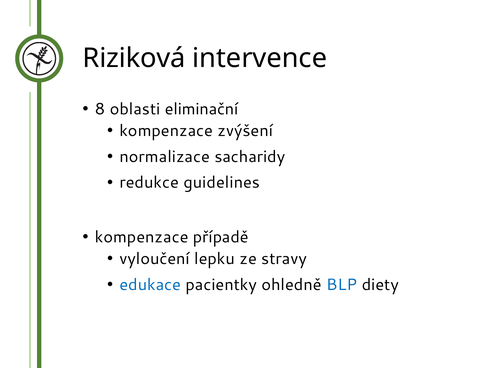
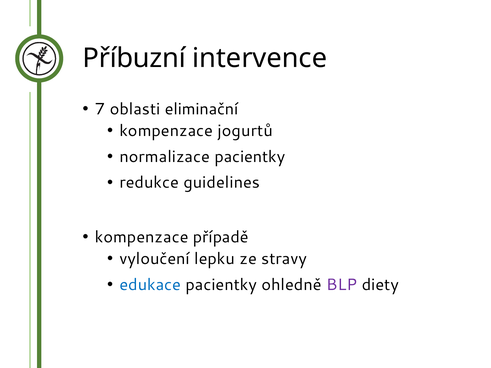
Riziková: Riziková -> Příbuzní (134, 58)
8: 8 -> 7 (100, 109)
zvýšení: zvýšení -> jogurtů (245, 131)
normalizace sacharidy: sacharidy -> pacientky (250, 157)
BLP colour: blue -> purple (342, 285)
